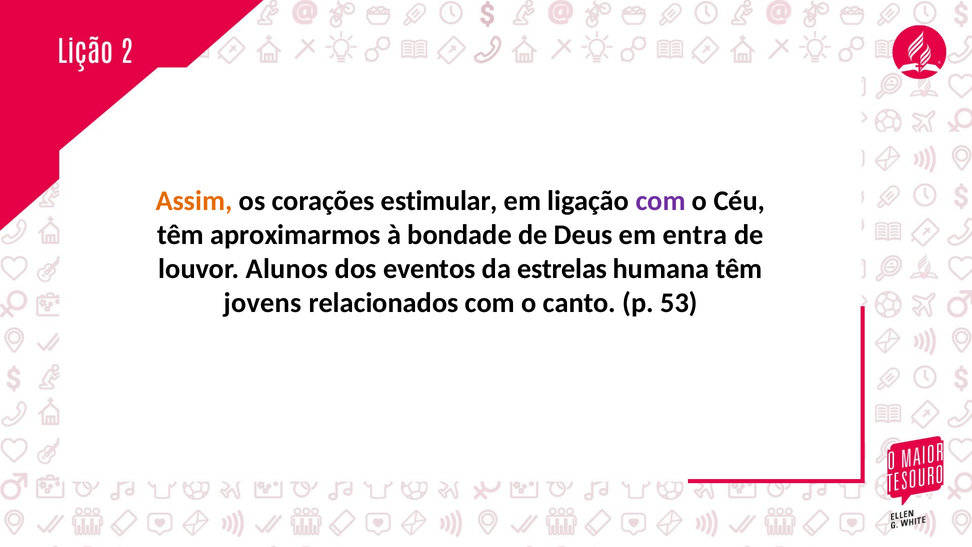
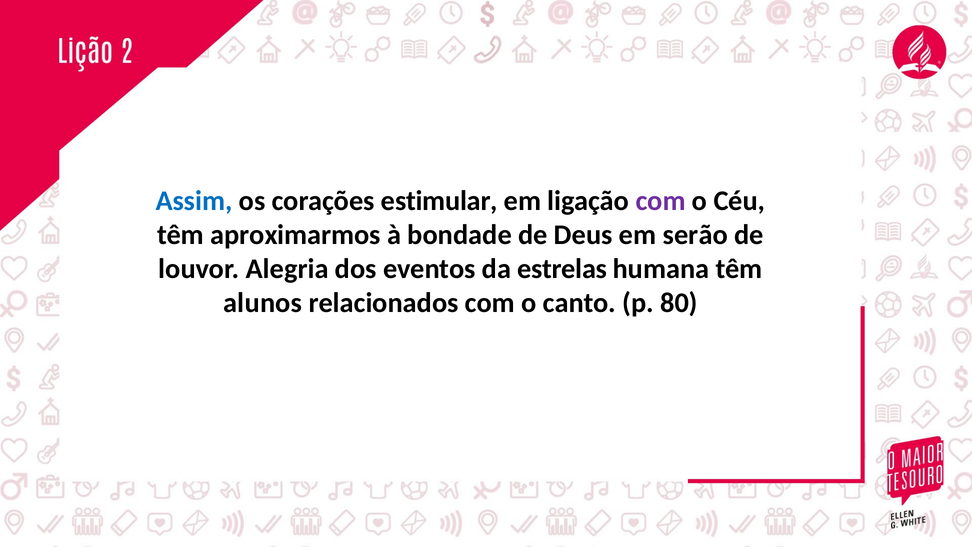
Assim colour: orange -> blue (194, 201)
entra: entra -> serão (695, 235)
Alunos: Alunos -> Alegria (287, 269)
jovens: jovens -> alunos (263, 303)
53: 53 -> 80 (679, 303)
